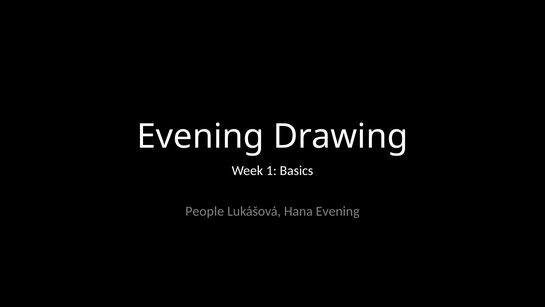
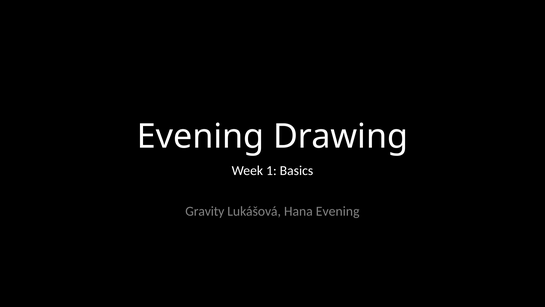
People: People -> Gravity (205, 211)
